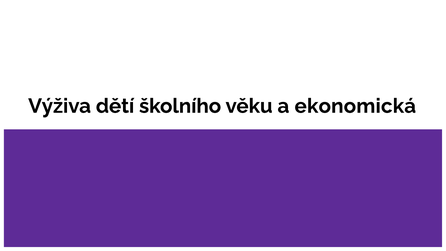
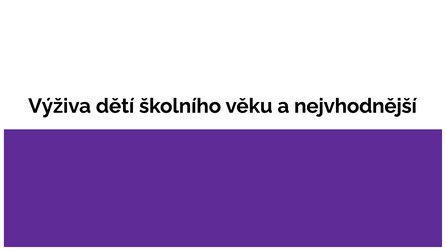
ekonomická: ekonomická -> nejvhodnější (355, 106)
